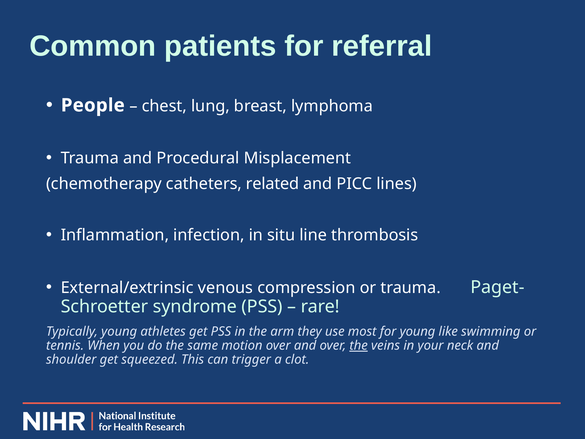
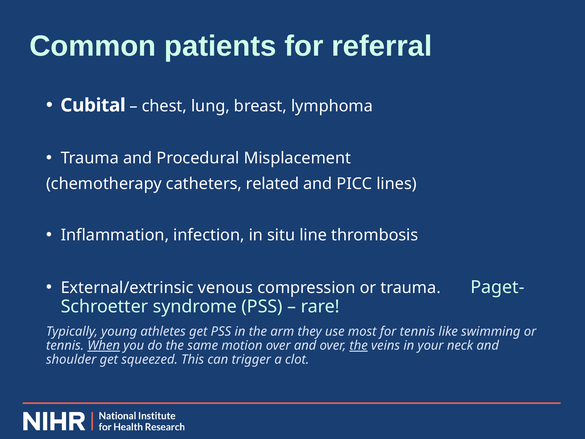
People: People -> Cubital (93, 105)
for young: young -> tennis (417, 331)
When underline: none -> present (104, 345)
